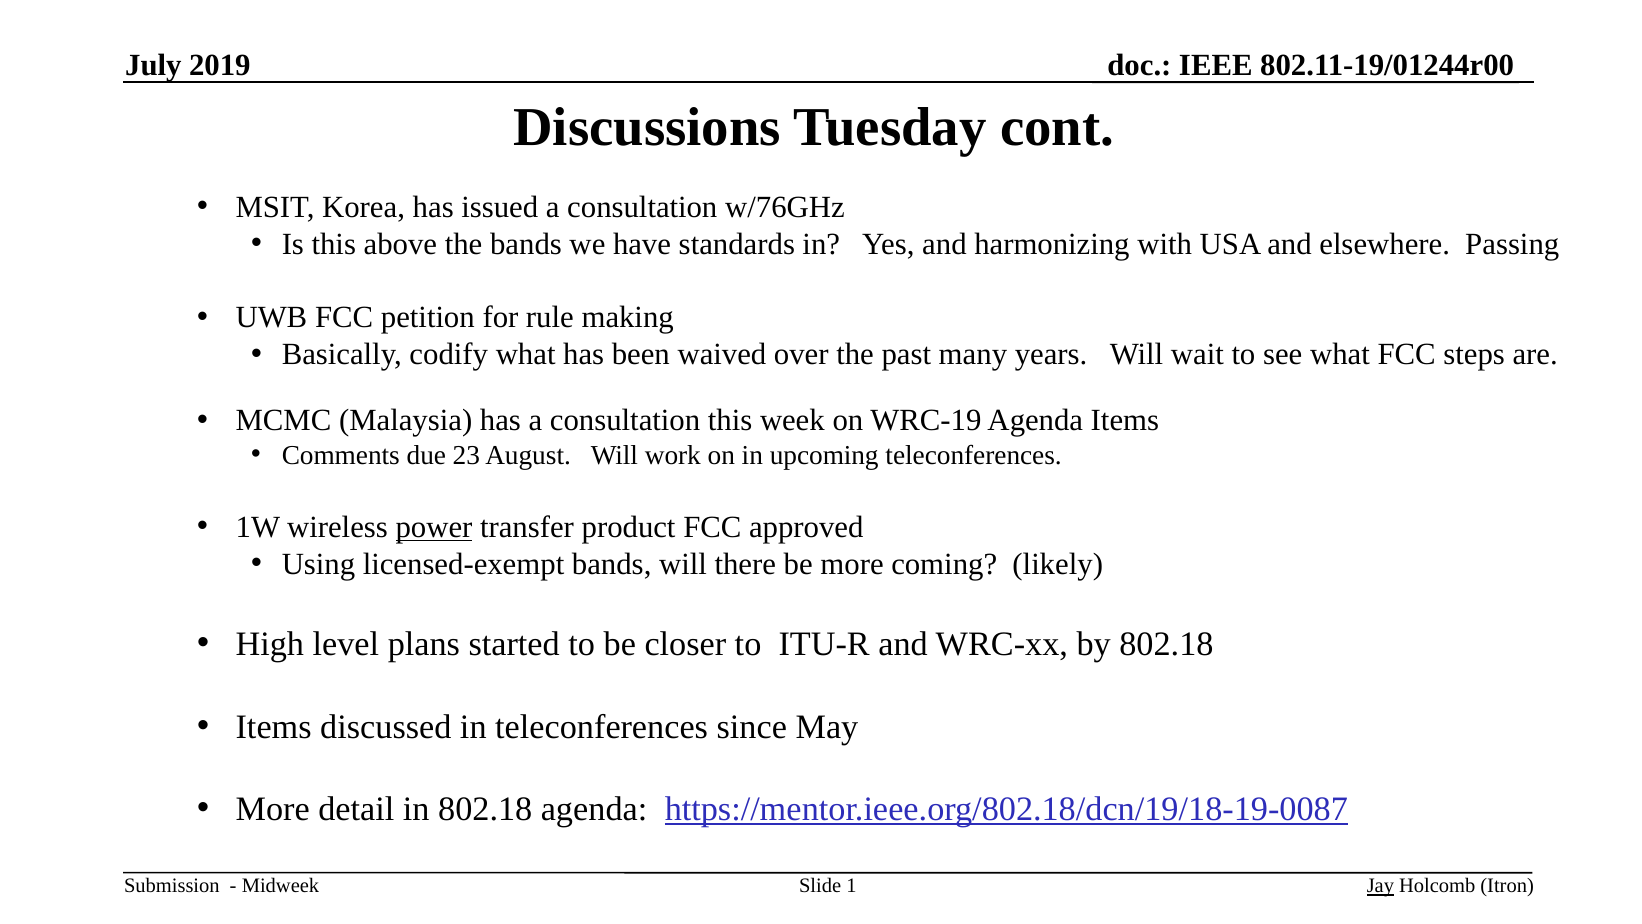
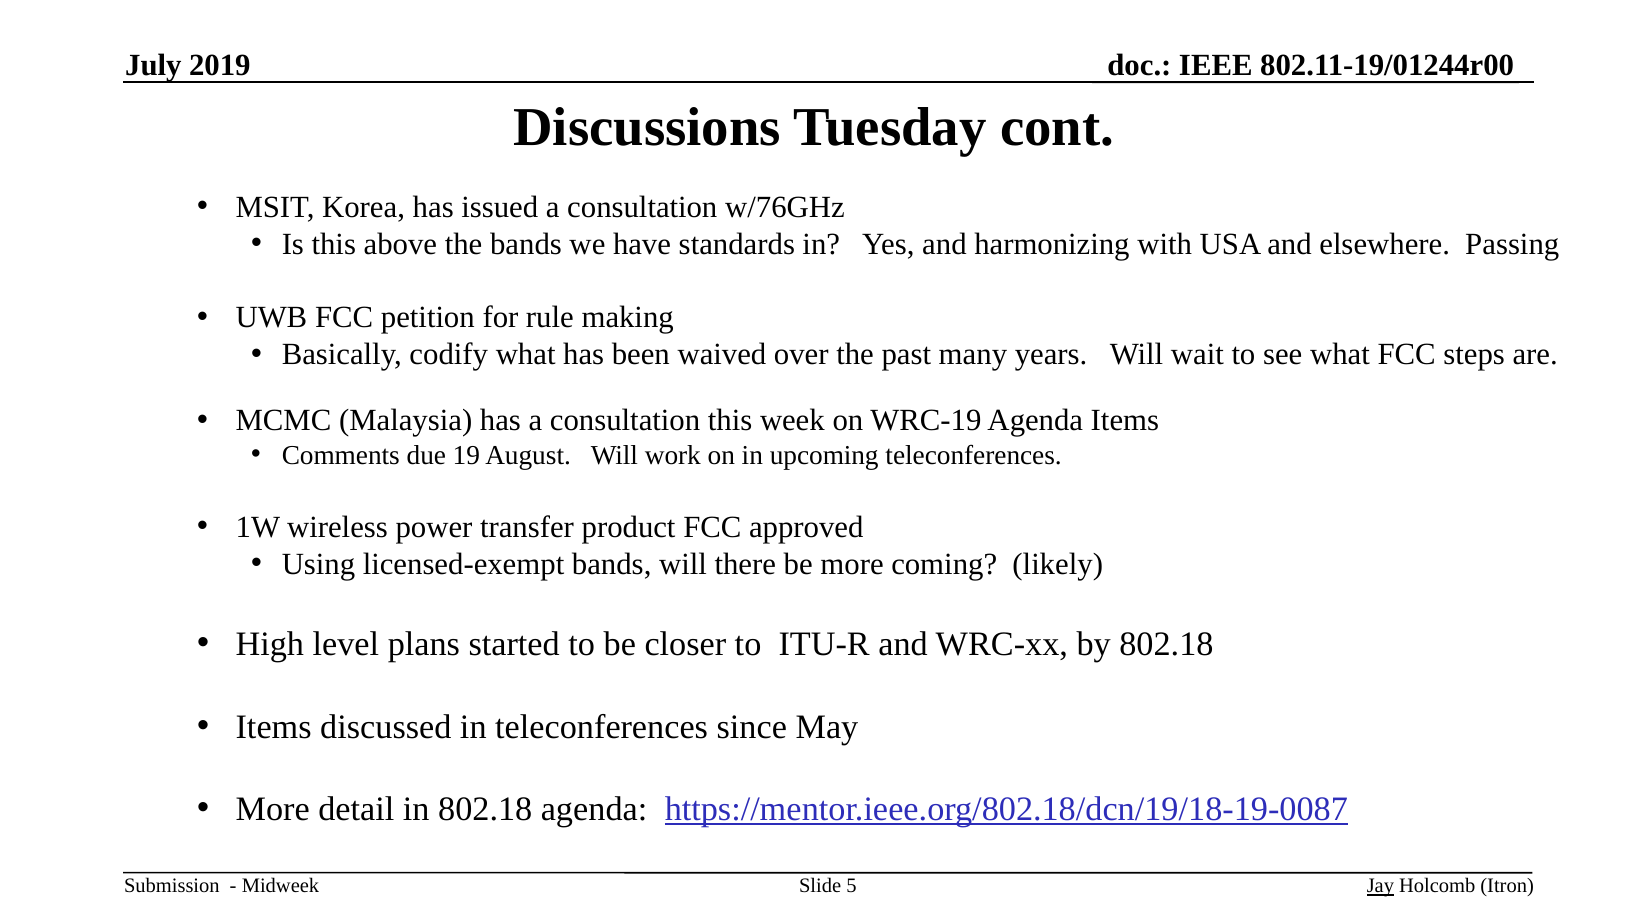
23: 23 -> 19 (466, 455)
power underline: present -> none (434, 527)
1: 1 -> 5 (851, 886)
